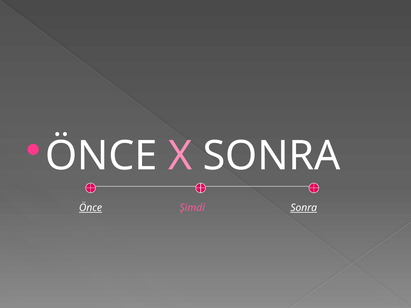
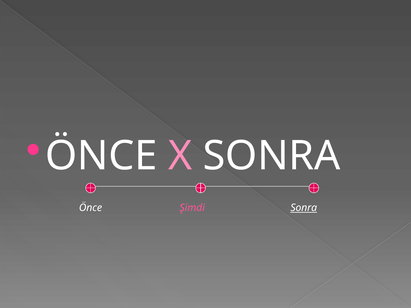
Önce underline: present -> none (91, 208)
